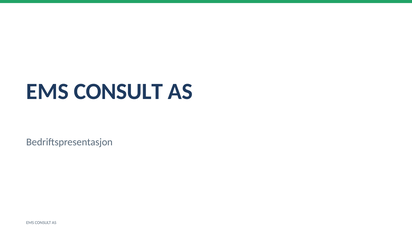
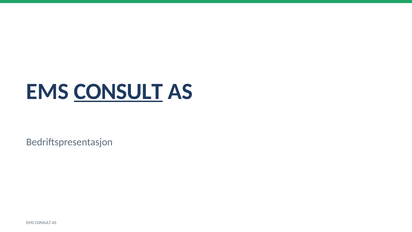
CONSULT underline: none -> present (118, 91)
